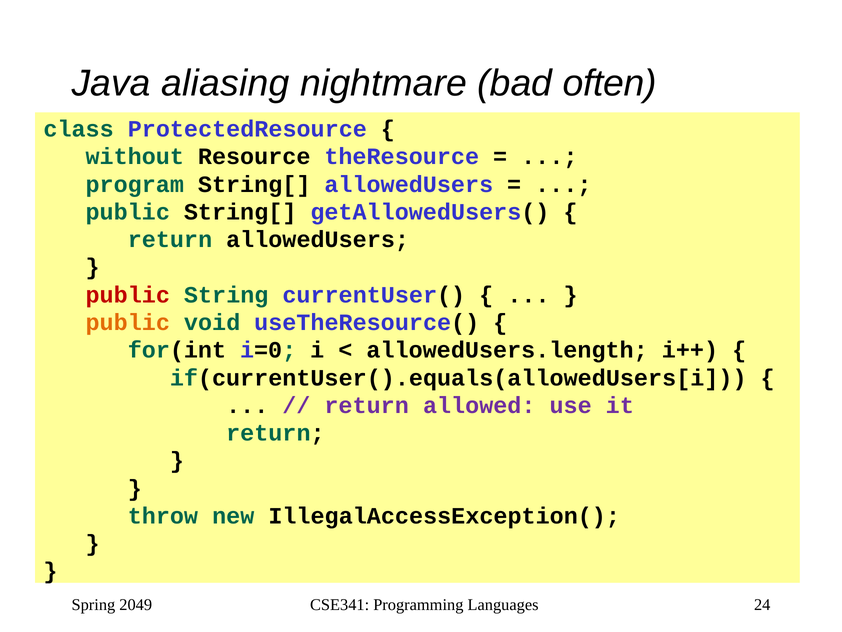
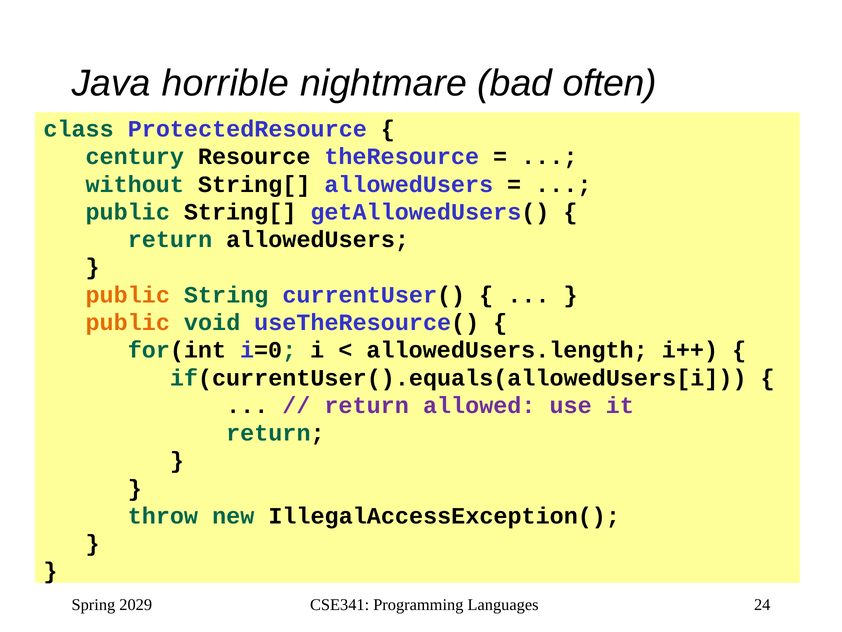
aliasing: aliasing -> horrible (225, 83)
without: without -> century (135, 157)
program: program -> without (135, 184)
public colour: red -> orange (128, 295)
2049: 2049 -> 2029 (136, 605)
